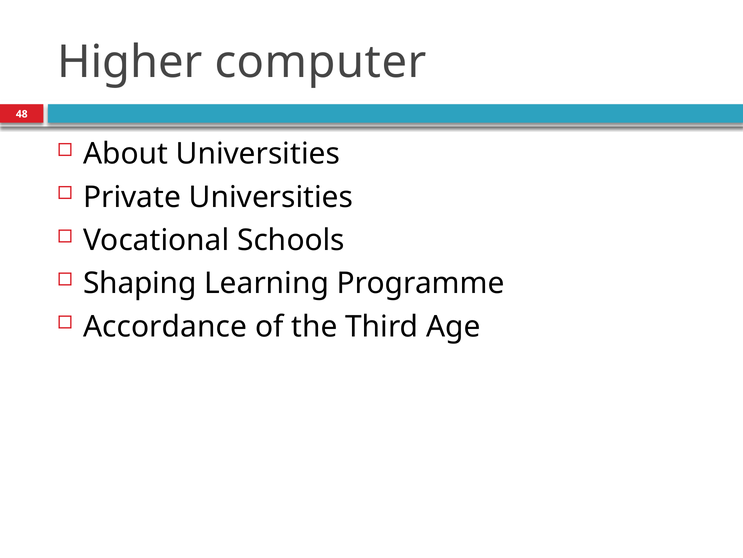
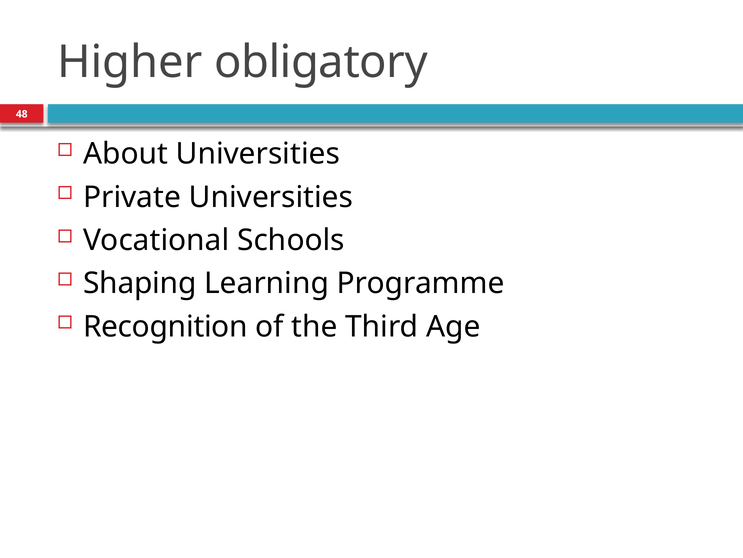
computer: computer -> obligatory (321, 62)
Accordance: Accordance -> Recognition (165, 326)
